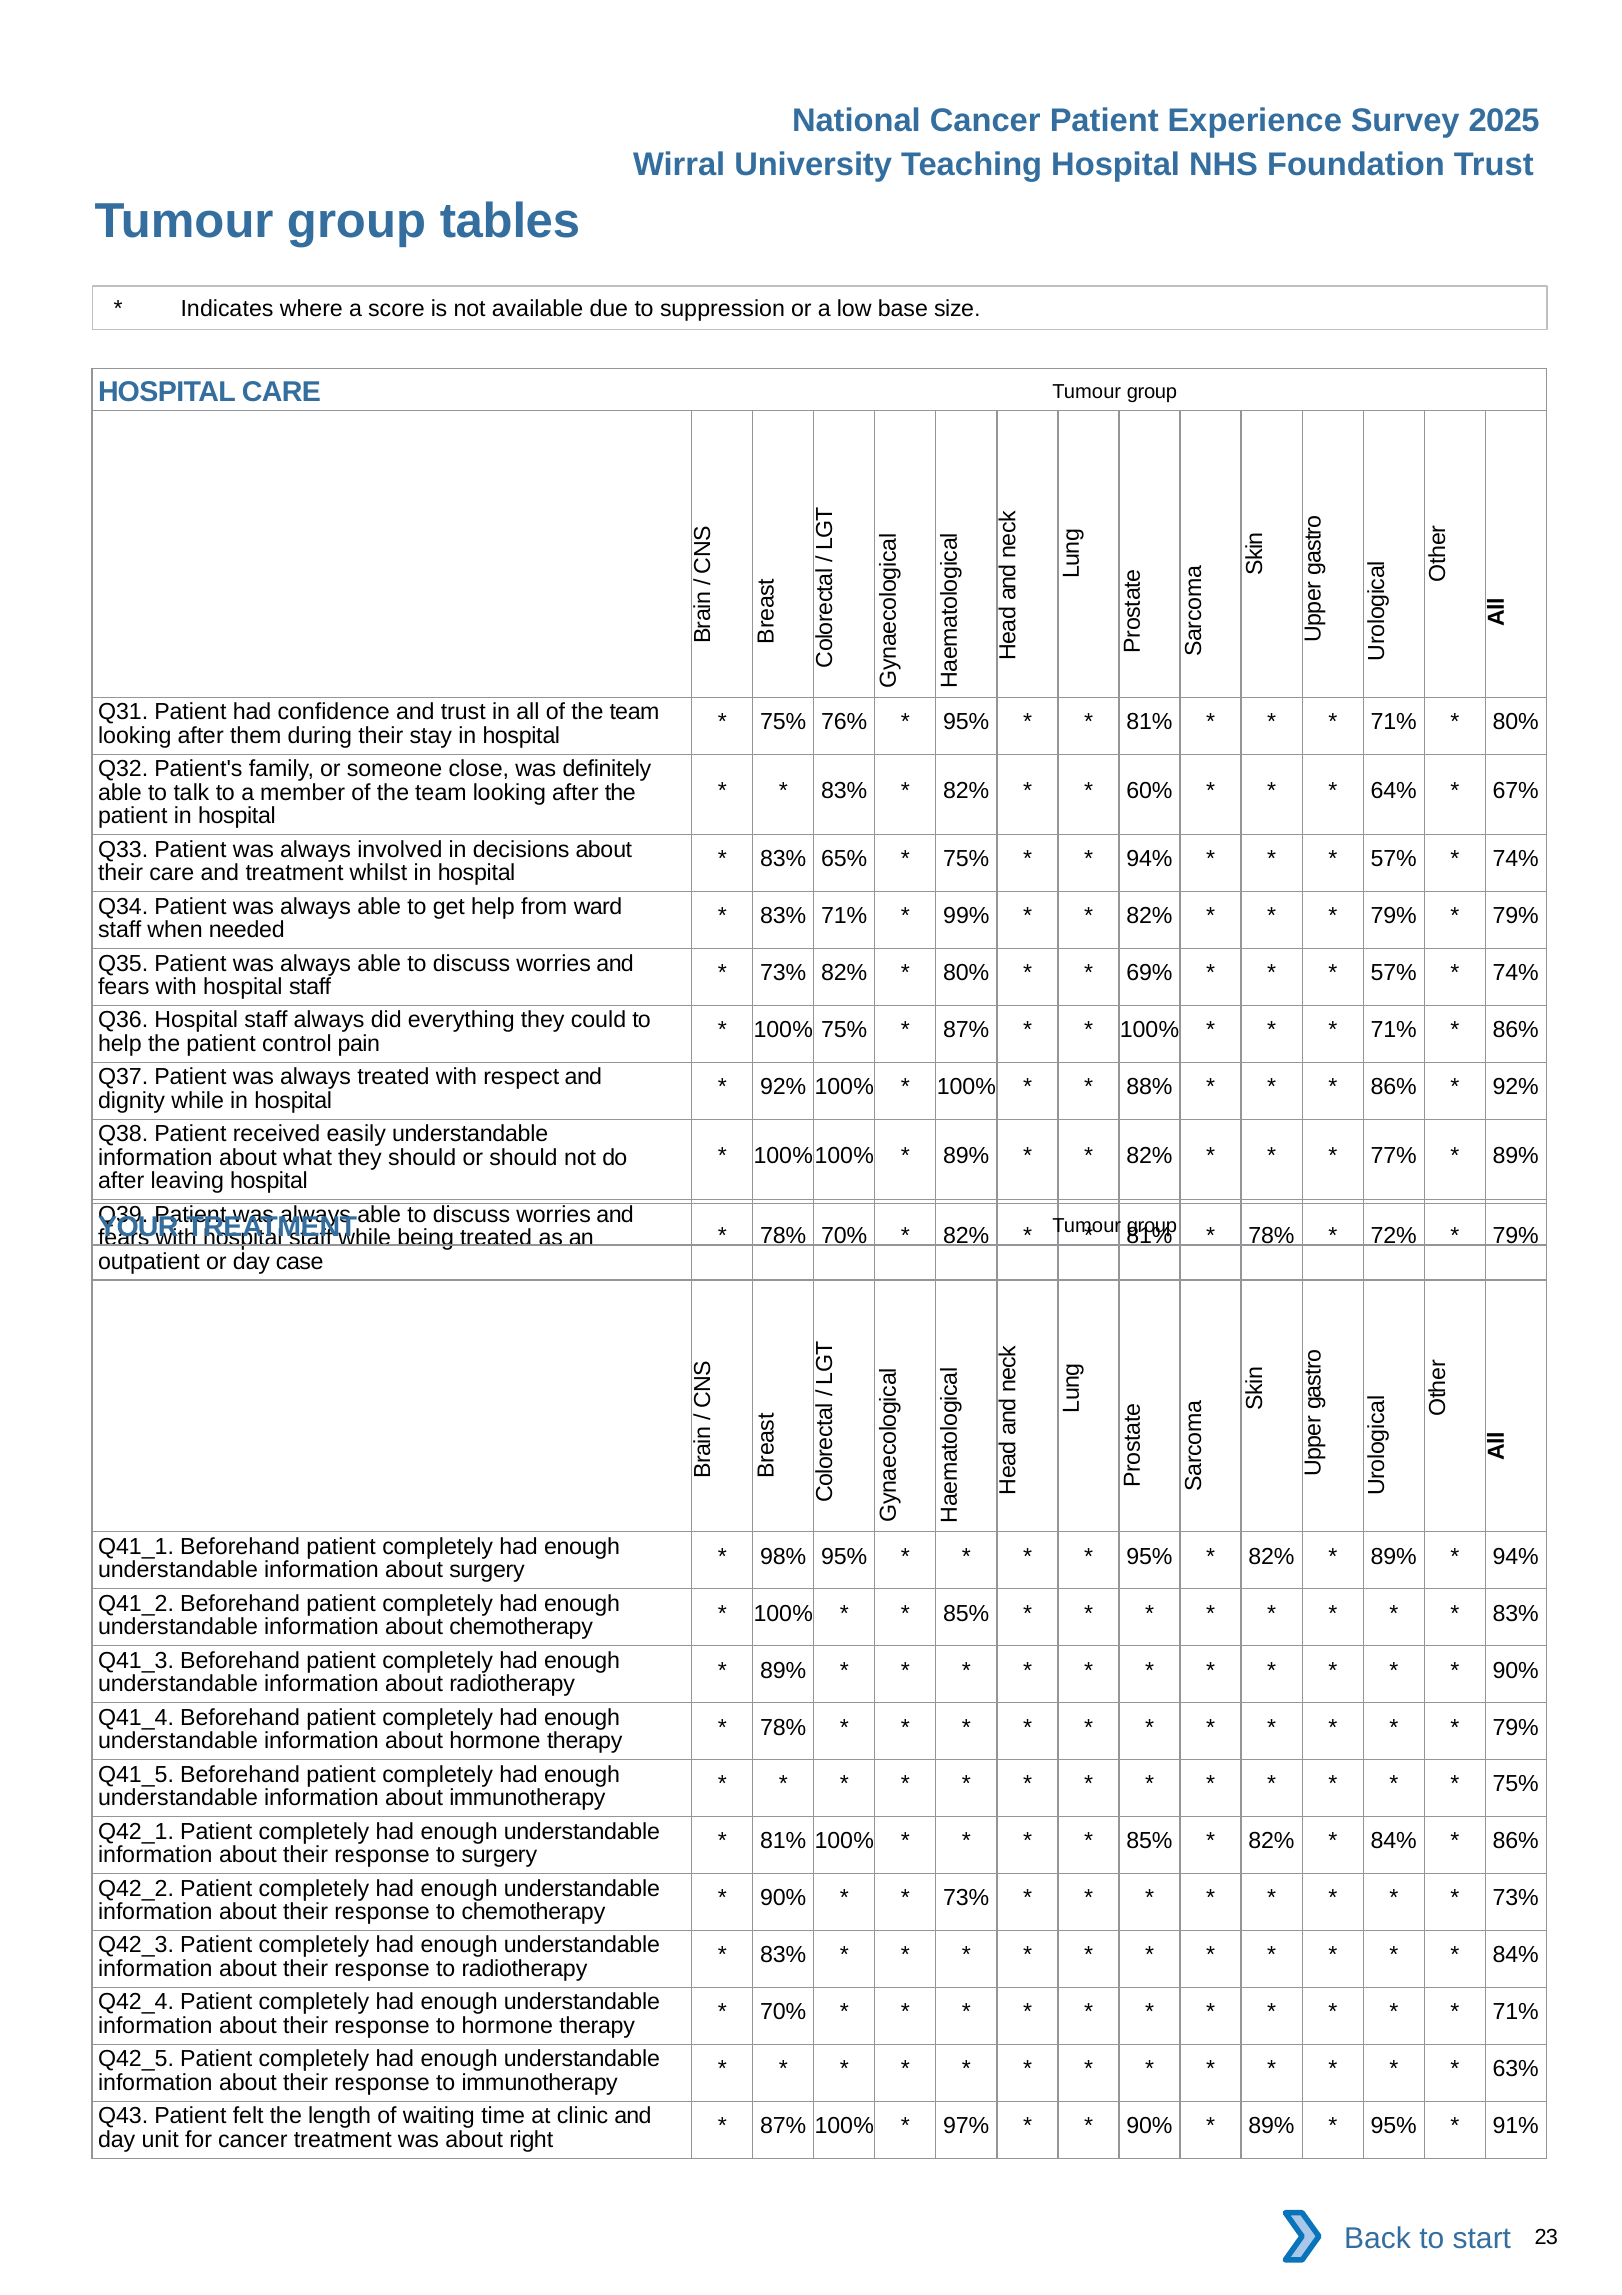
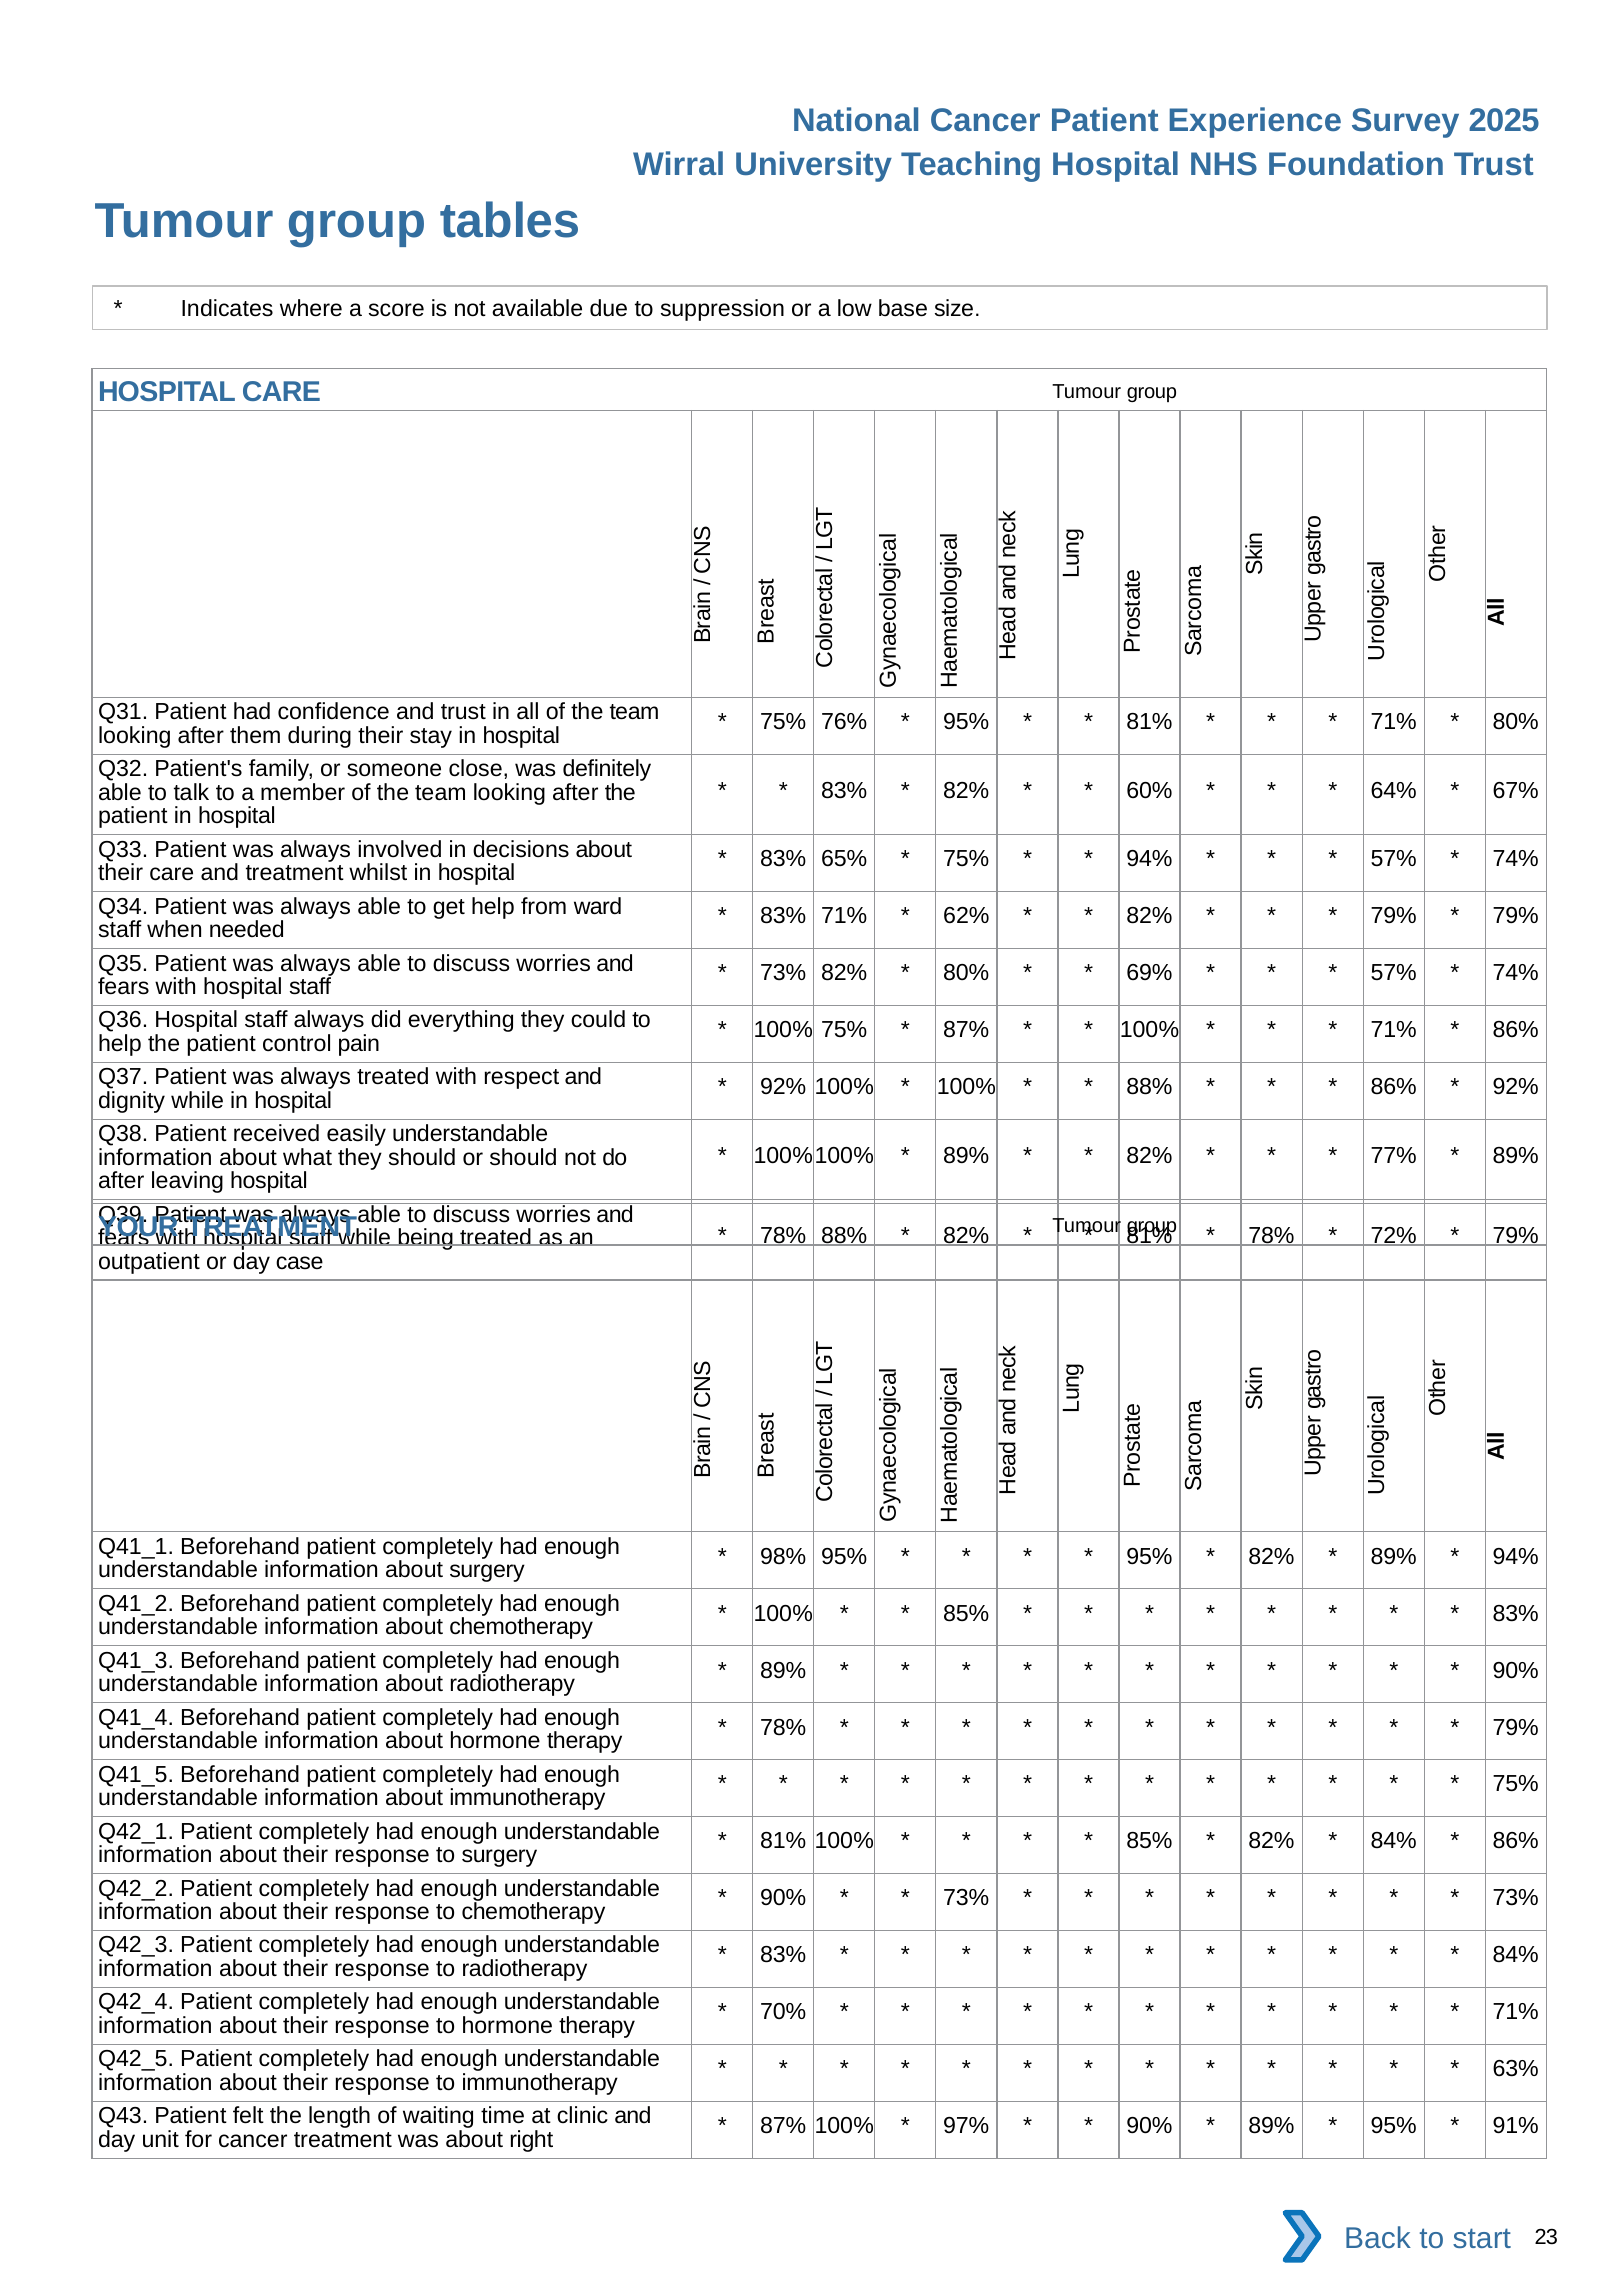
99%: 99% -> 62% (966, 916)
78% 70%: 70% -> 88% (844, 1236)
